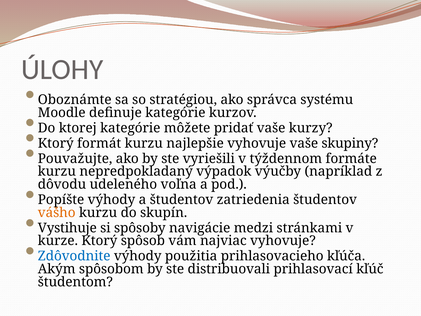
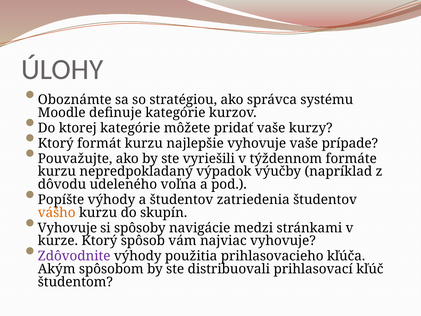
skupiny: skupiny -> prípade (350, 143)
Vystihuje: Vystihuje -> Vyhovuje (67, 228)
Zdôvodnite colour: blue -> purple (74, 256)
